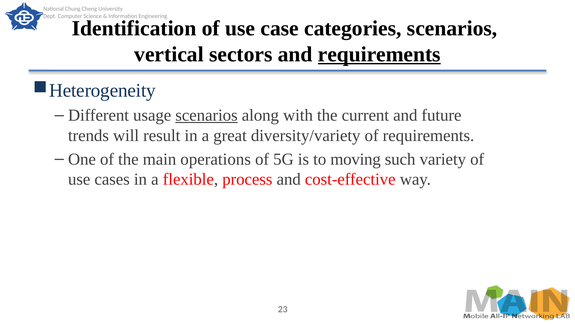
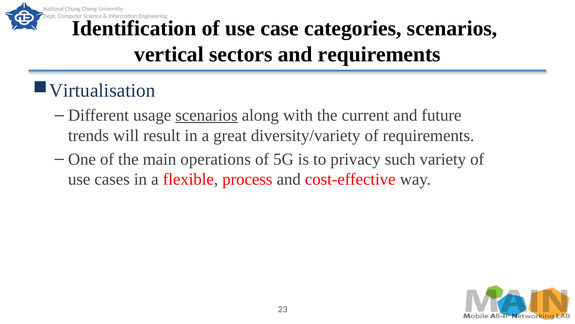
requirements underline: present -> none (379, 54)
Heterogeneity: Heterogeneity -> Virtualisation (102, 90)
moving: moving -> privacy (355, 159)
